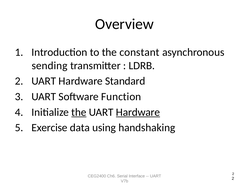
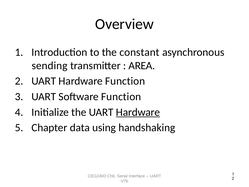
LDRB: LDRB -> AREA (142, 66)
Hardware Standard: Standard -> Function (125, 81)
the underline: present -> none (79, 112)
Exercise: Exercise -> Chapter (49, 128)
